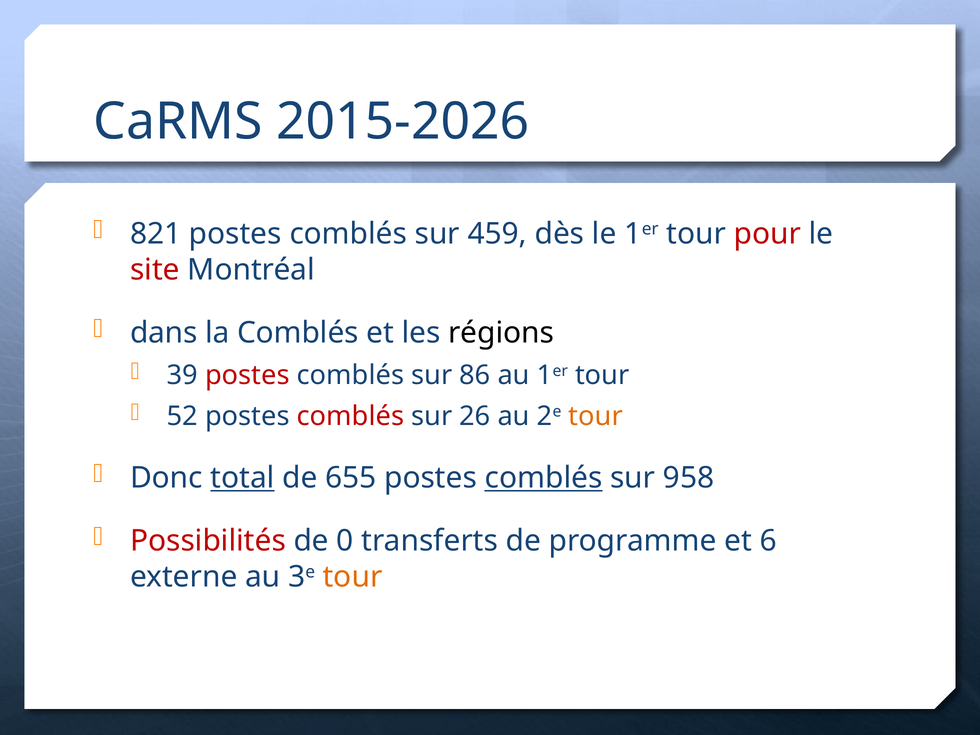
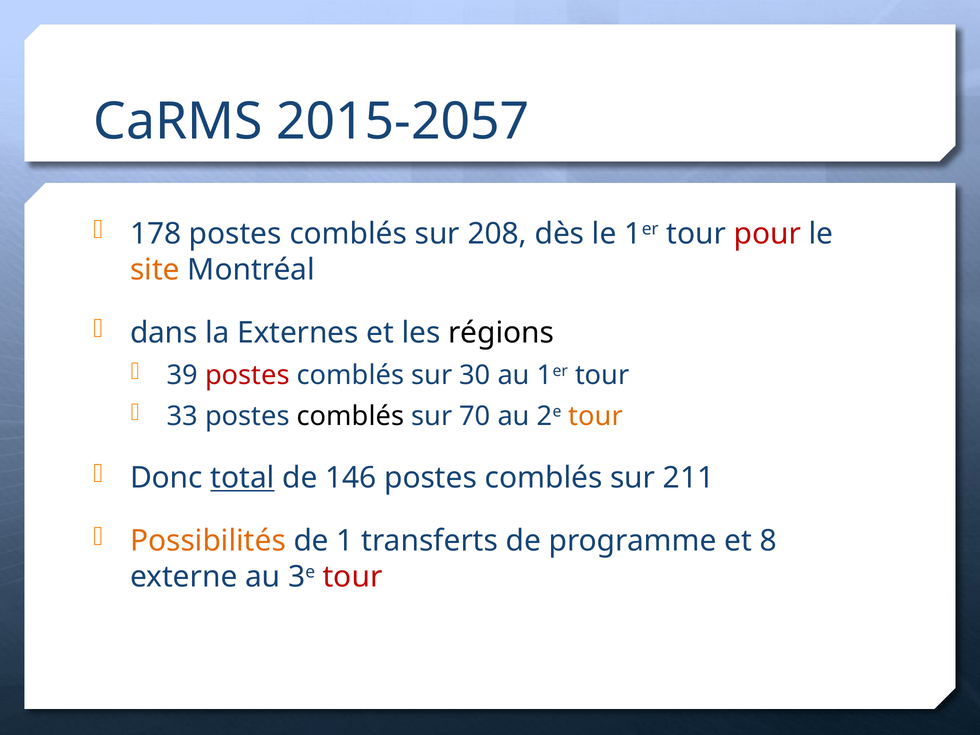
2015-2026: 2015-2026 -> 2015-2057 (403, 122)
821: 821 -> 178 (156, 234)
459: 459 -> 208 (497, 234)
site colour: red -> orange (155, 270)
la Comblés: Comblés -> Externes (298, 333)
86: 86 -> 30 (475, 375)
52: 52 -> 33 (182, 416)
comblés colour: red -> black (350, 416)
26: 26 -> 70 (475, 416)
655: 655 -> 146 (351, 478)
comblés underline: present -> none (544, 478)
958: 958 -> 211 (689, 478)
Possibilités colour: red -> orange (208, 541)
0: 0 -> 1 (345, 541)
6: 6 -> 8 (768, 541)
tour colour: orange -> red (353, 577)
